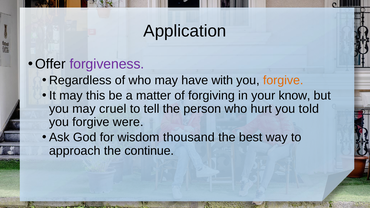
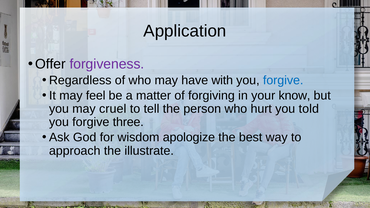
forgive colour: orange -> blue (283, 80)
this: this -> feel (96, 96)
were: were -> three (128, 122)
thousand: thousand -> apologize (189, 137)
continue: continue -> illustrate (149, 151)
